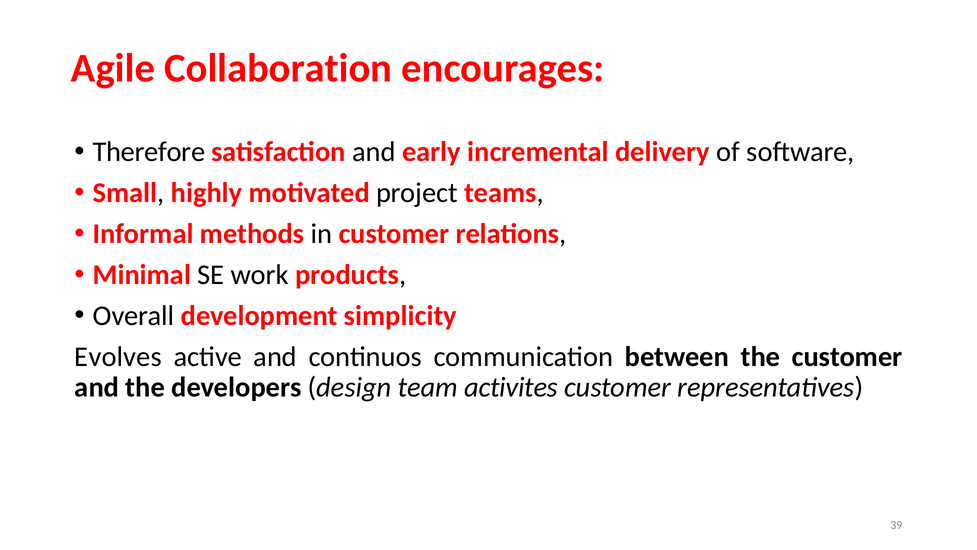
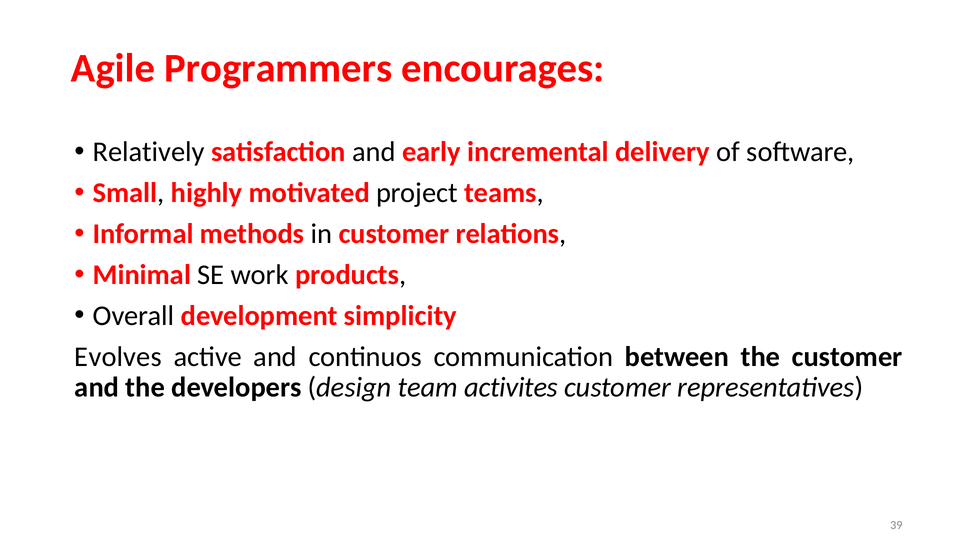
Collaboration: Collaboration -> Programmers (278, 68)
Therefore: Therefore -> Relatively (149, 152)
